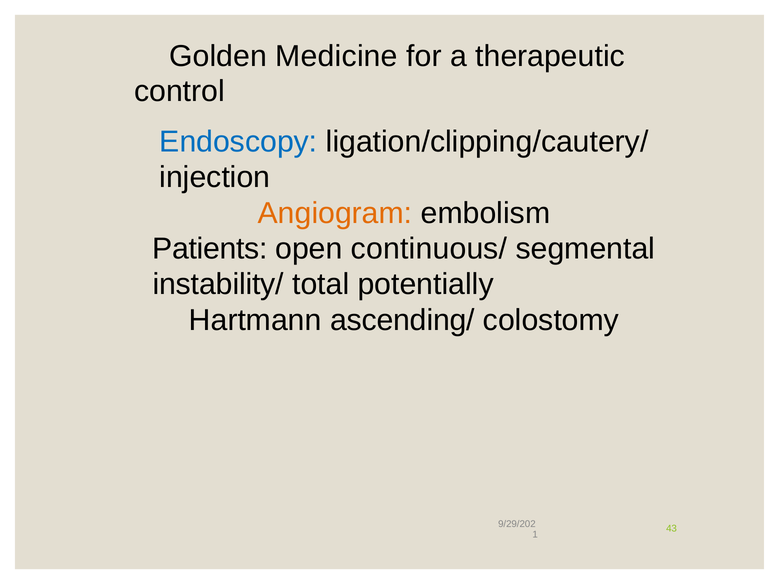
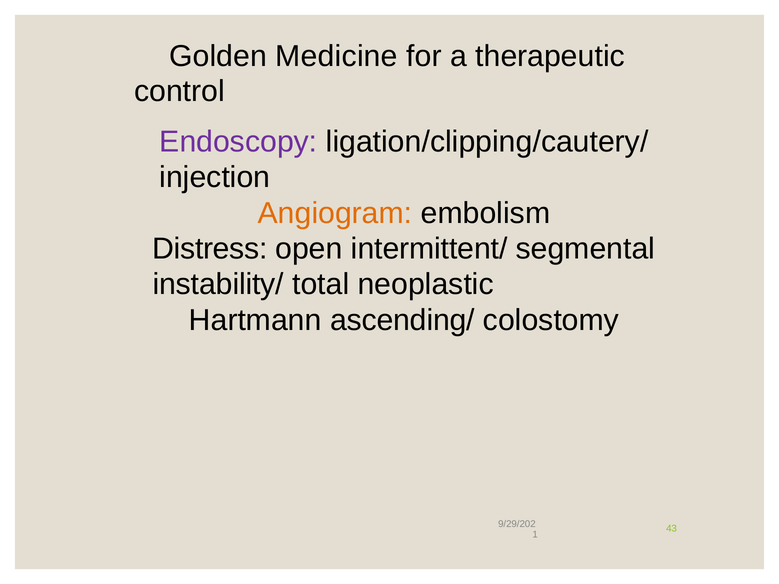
Endoscopy colour: blue -> purple (238, 142)
Patients: Patients -> Distress (210, 249)
continuous/: continuous/ -> intermittent/ (429, 249)
potentially: potentially -> neoplastic (426, 284)
